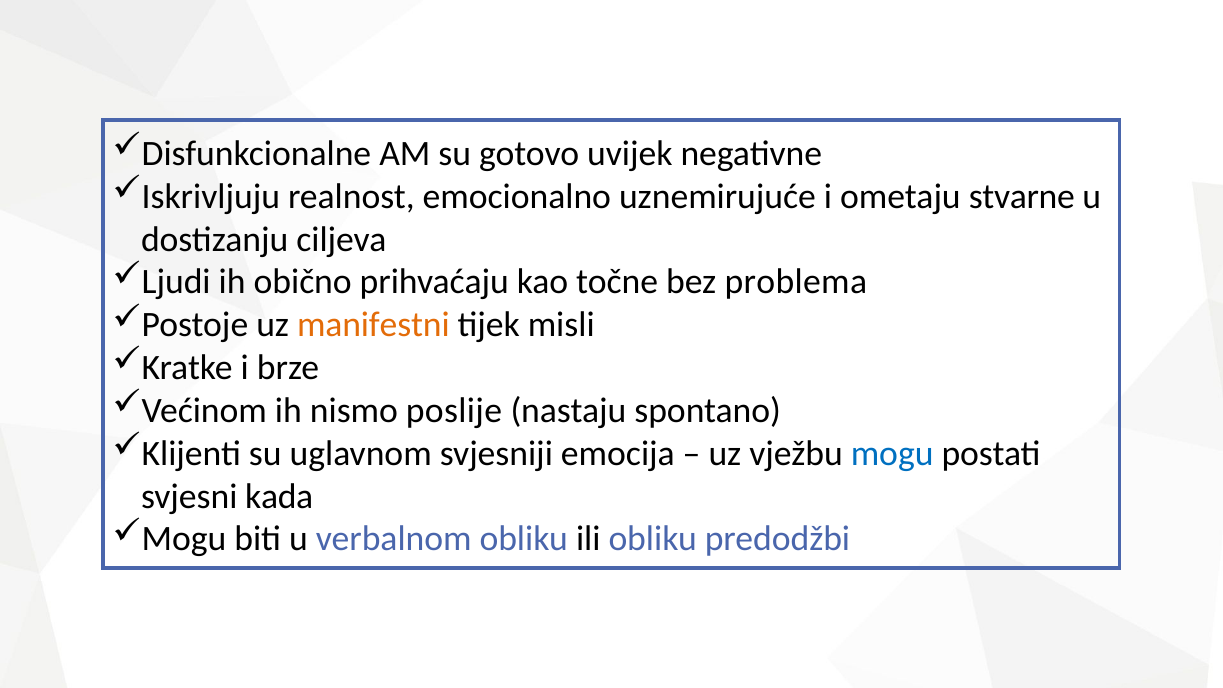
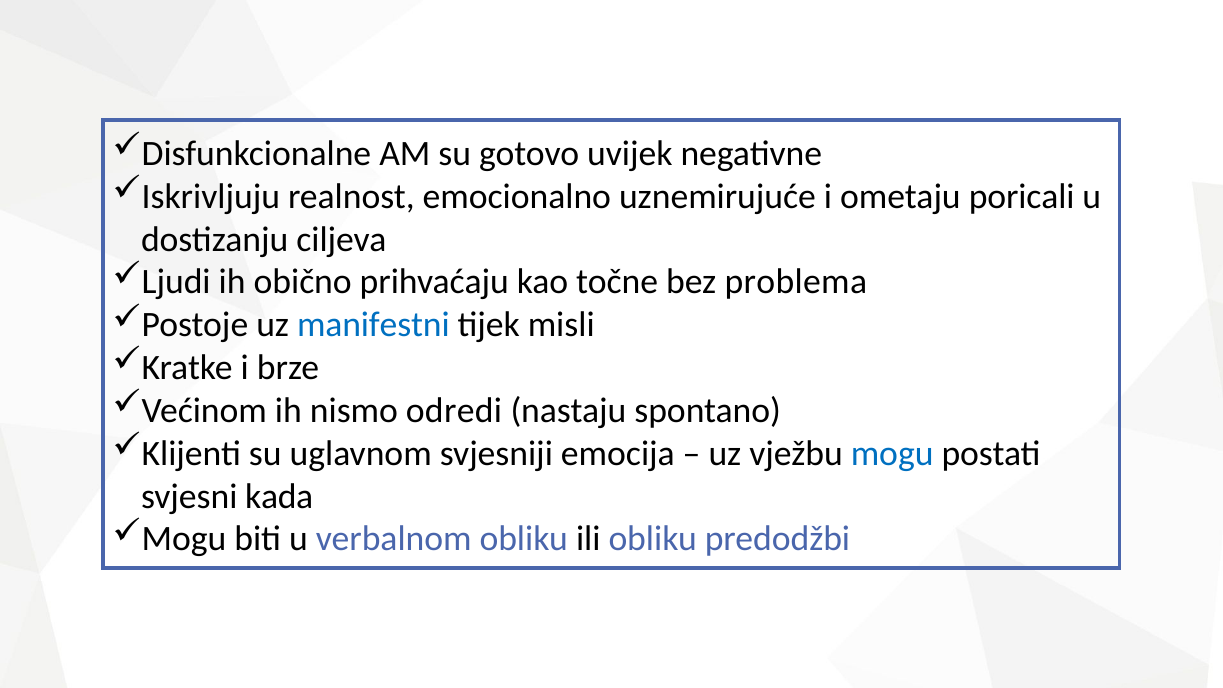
stvarne: stvarne -> poricali (1022, 197)
manifestni colour: orange -> blue (373, 325)
poslije: poslije -> odredi (454, 411)
